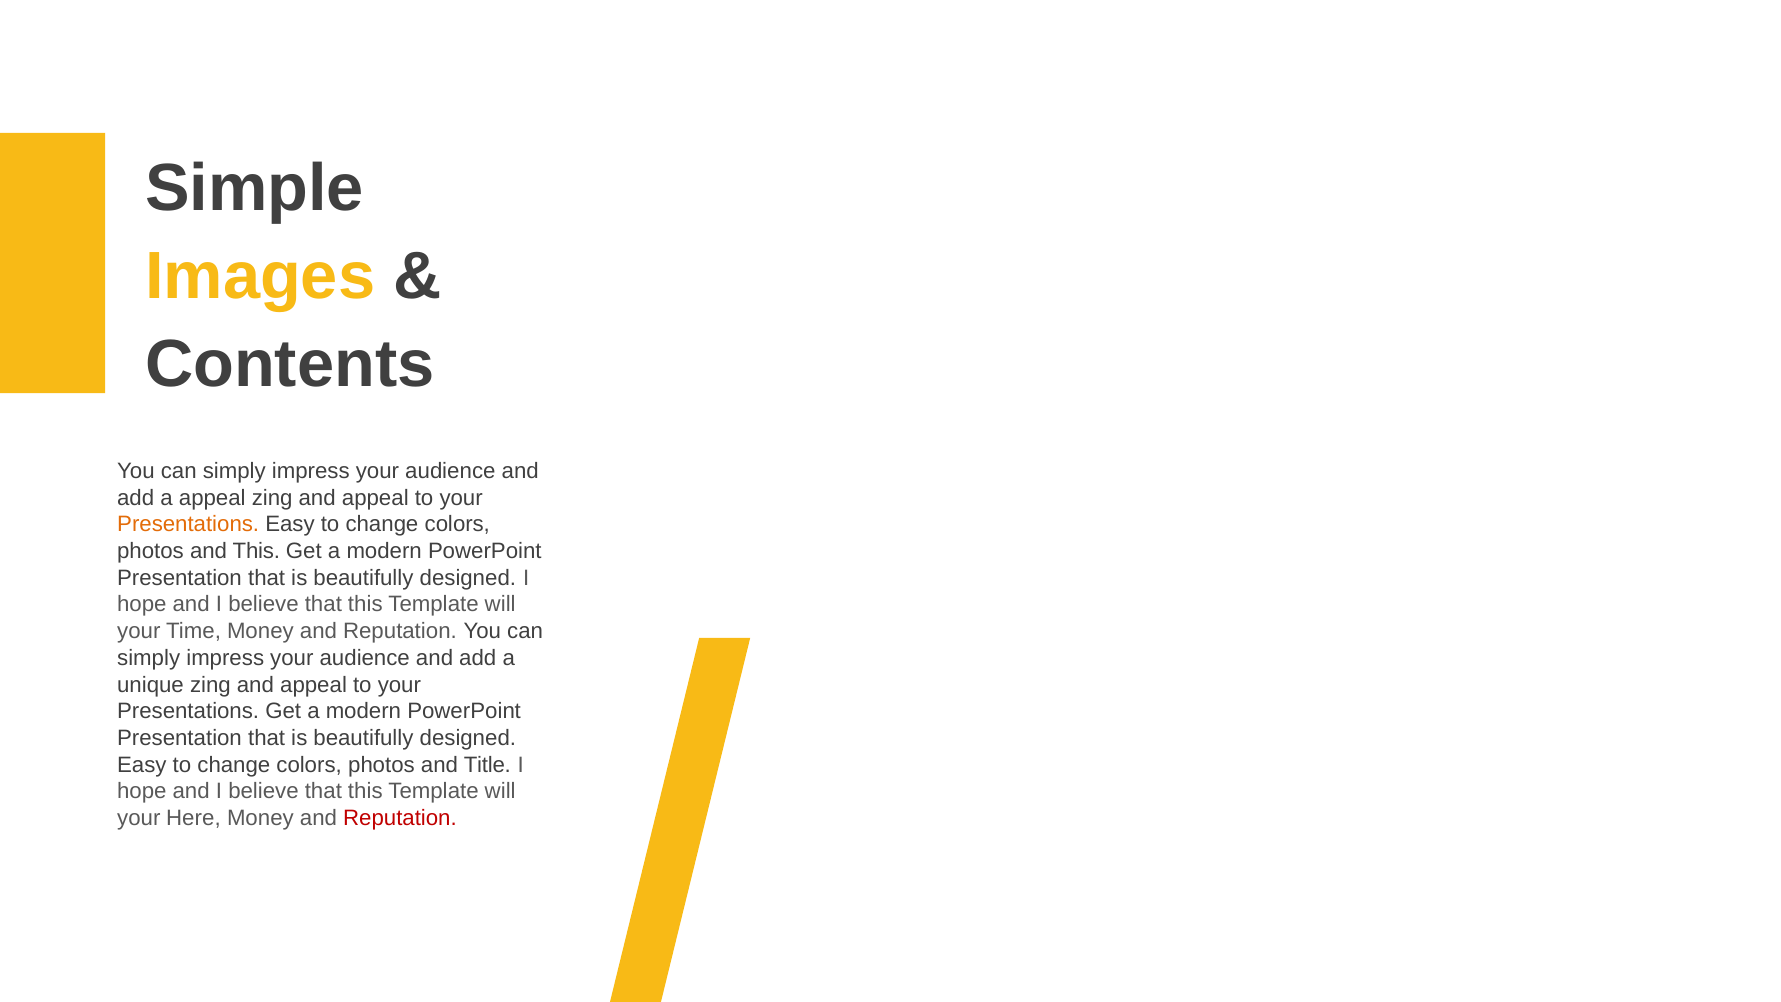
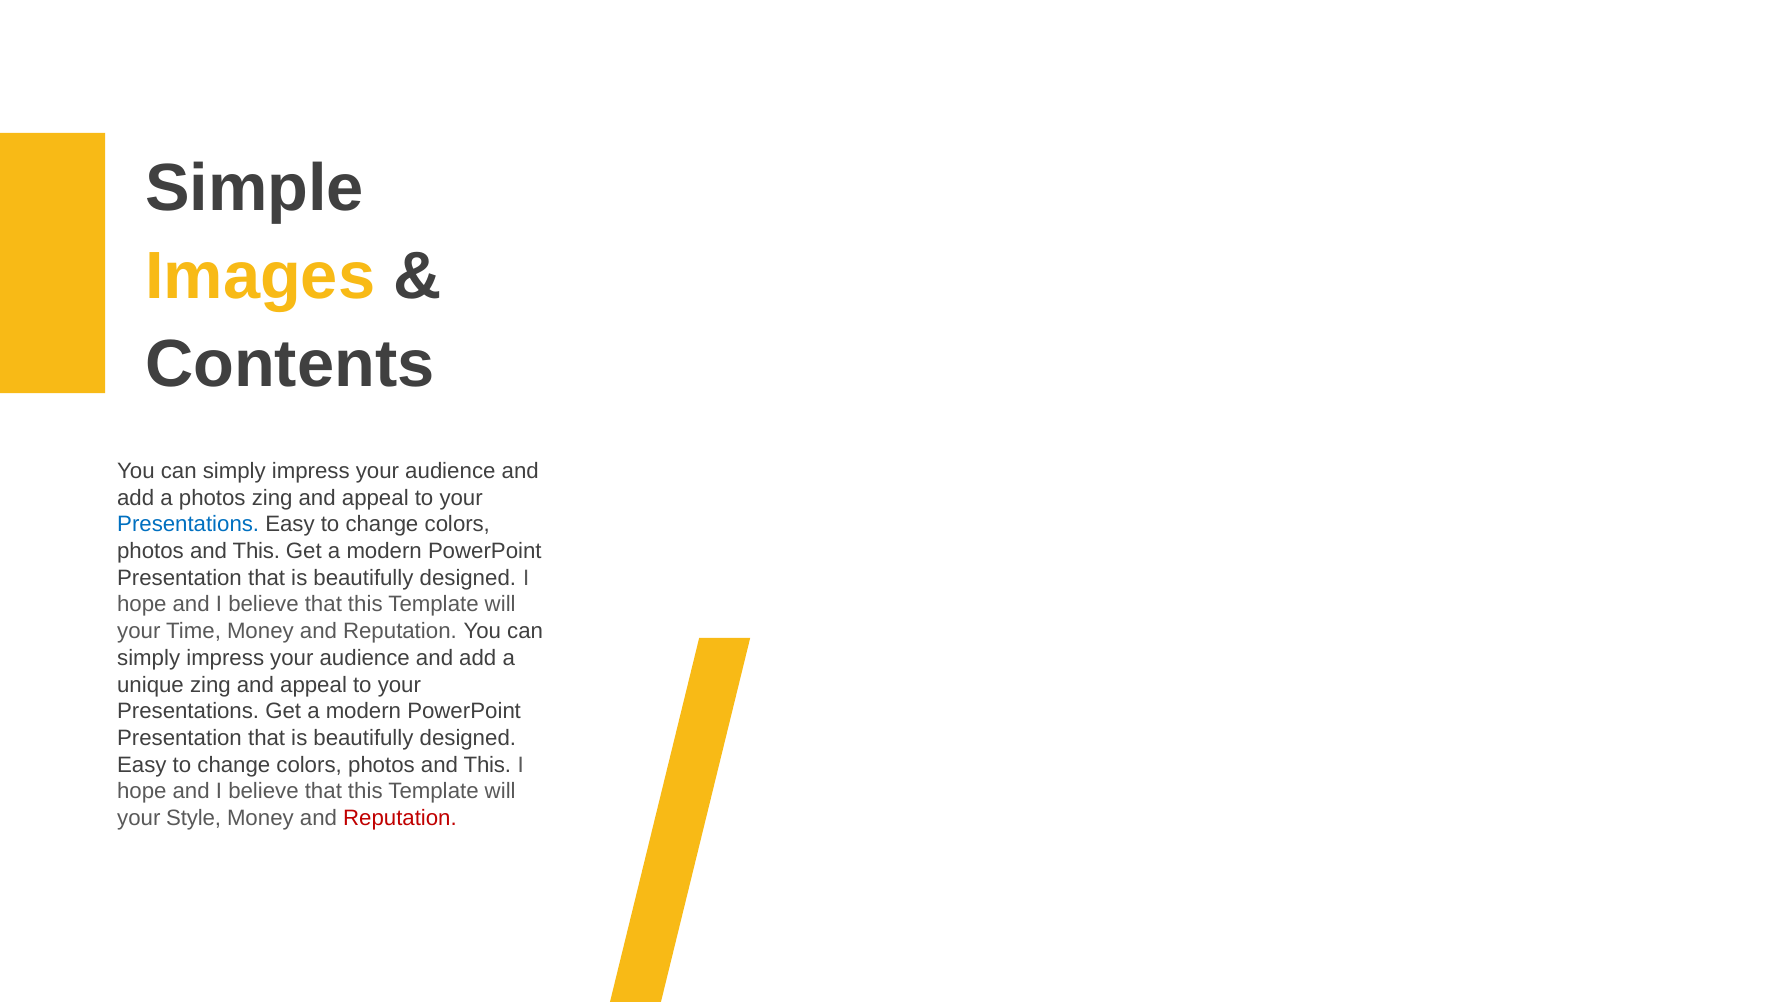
a appeal: appeal -> photos (212, 498)
Presentations colour: orange -> blue (188, 524)
Title: Title -> This (487, 765)
Here: Here -> Style (194, 818)
